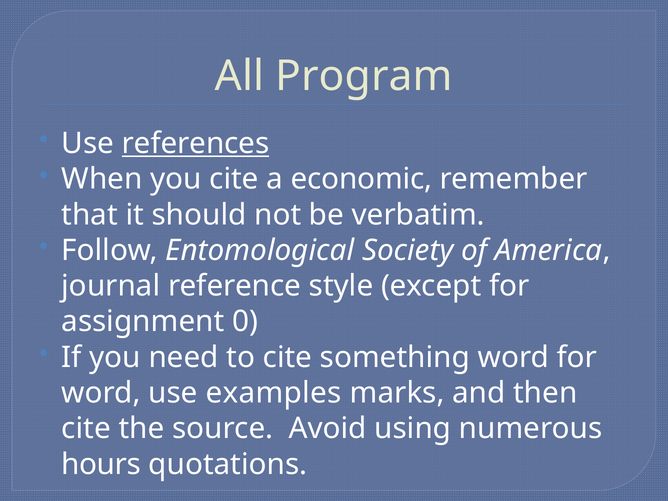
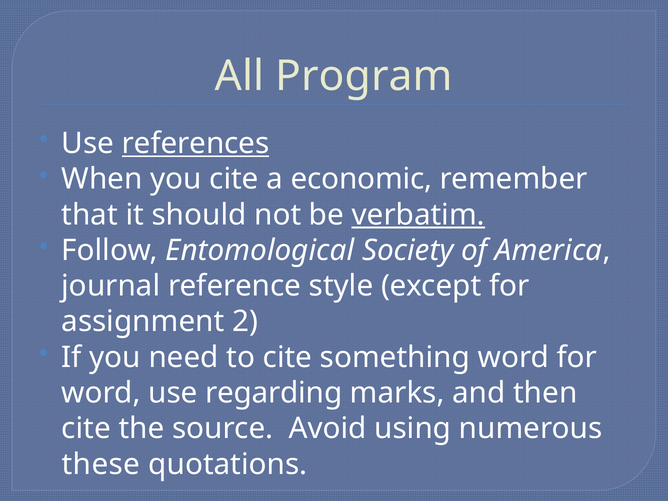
verbatim underline: none -> present (418, 215)
0: 0 -> 2 (245, 322)
examples: examples -> regarding (274, 393)
hours: hours -> these (101, 464)
